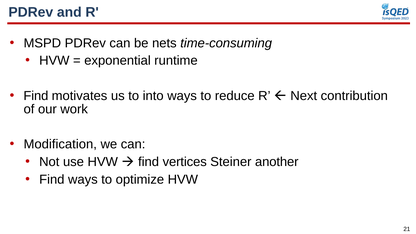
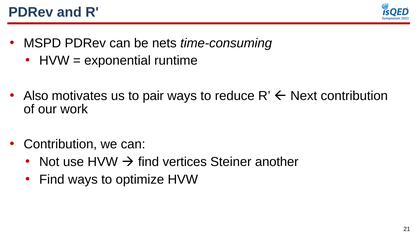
Find: Find -> Also (36, 96)
into: into -> pair (153, 96)
Modification: Modification -> Contribution (60, 144)
